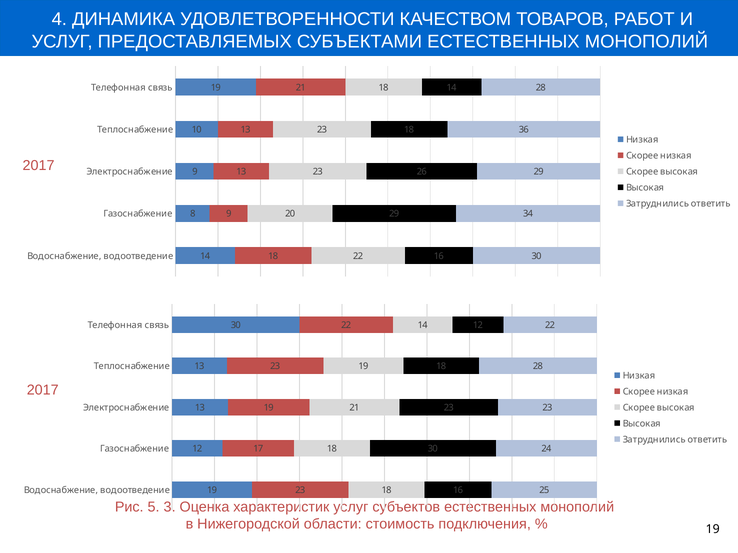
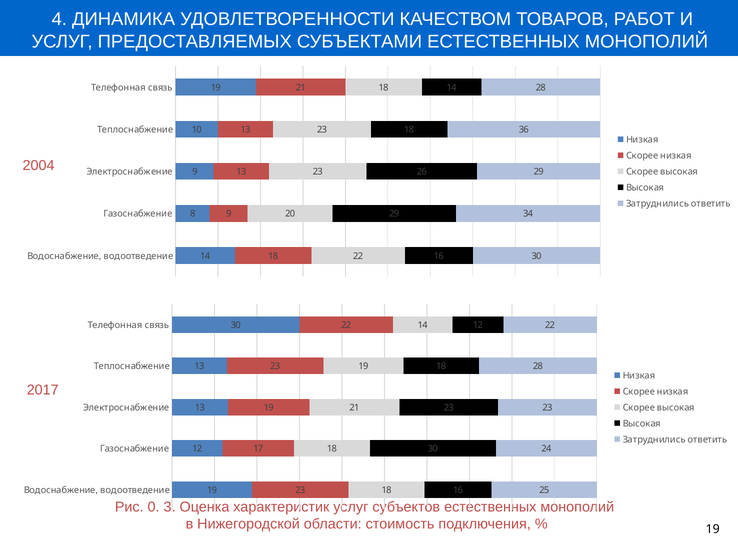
2017: 2017 -> 2004 (39, 165)
5: 5 -> 0 (154, 507)
